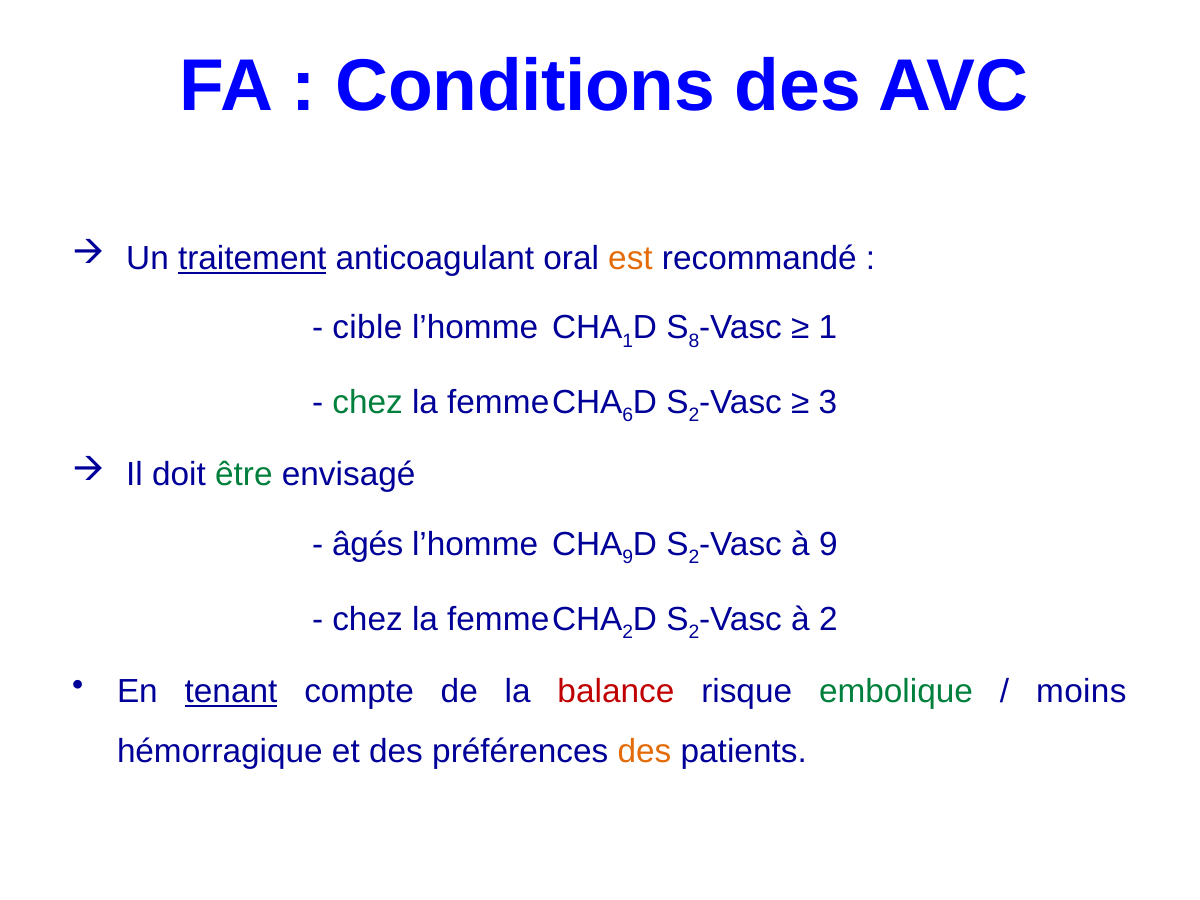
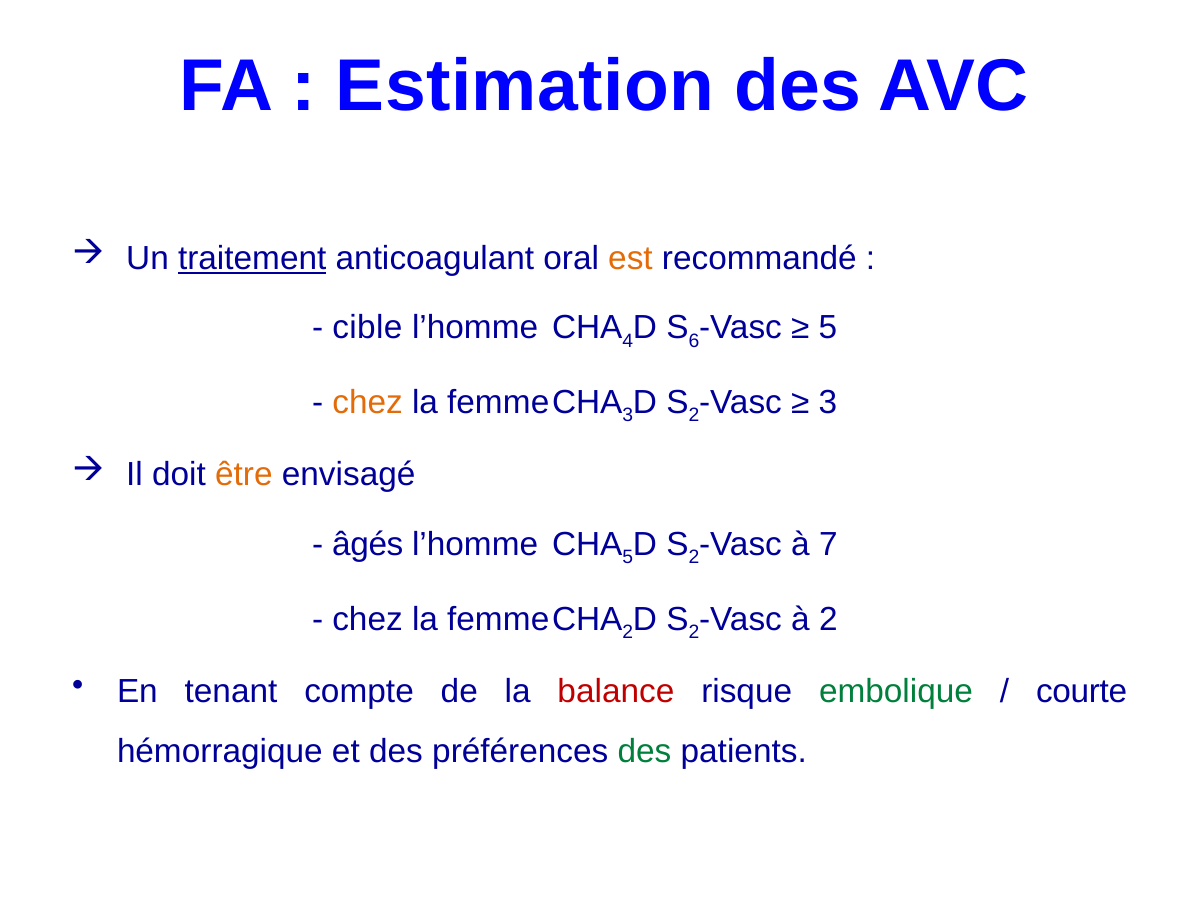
Conditions: Conditions -> Estimation (525, 87)
1: 1 -> 4 (628, 341)
8: 8 -> 6 (694, 341)
1: 1 -> 5 (828, 328)
chez colour: green -> orange (368, 403)
6: 6 -> 3 (628, 416)
être colour: green -> orange (244, 475)
9: 9 -> 5 (628, 557)
à 9: 9 -> 7 (828, 544)
tenant underline: present -> none (231, 691)
moins: moins -> courte (1082, 691)
des colour: orange -> green (645, 751)
